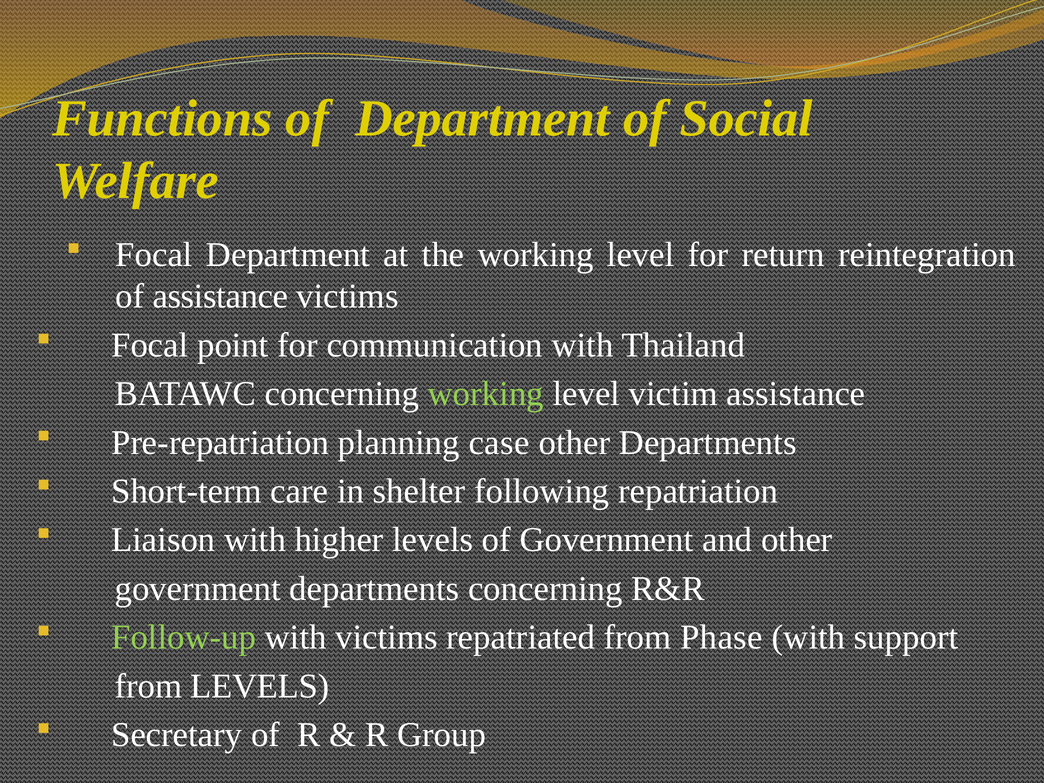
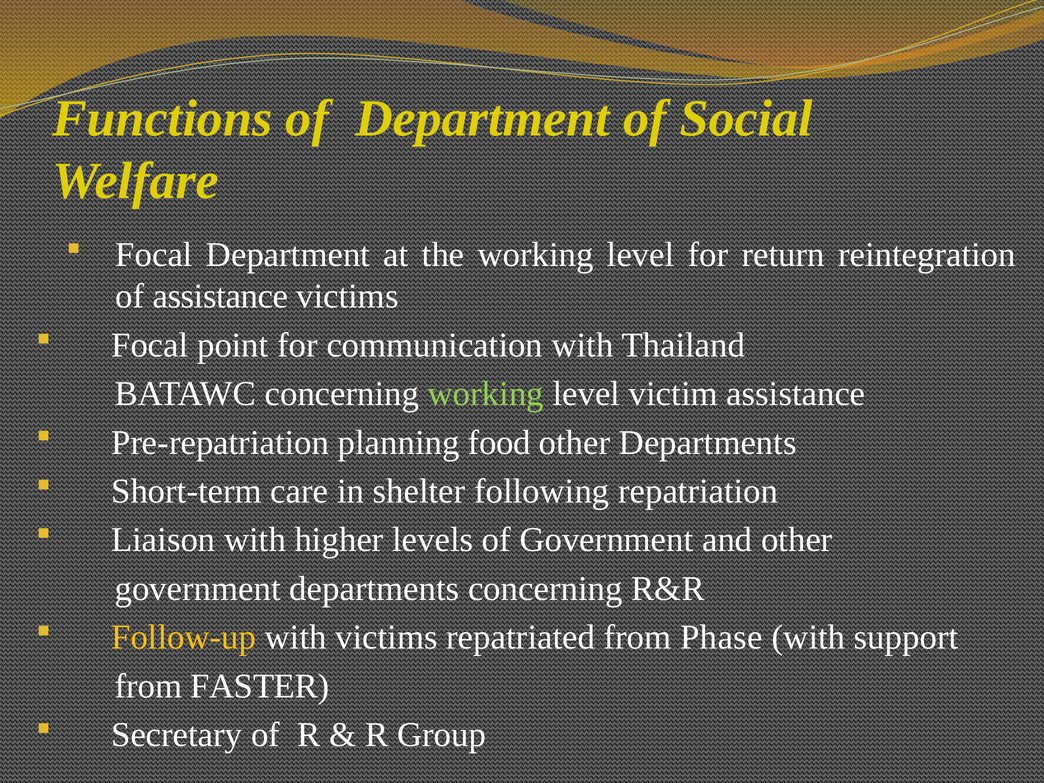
case: case -> food (499, 443)
Follow-up colour: light green -> yellow (184, 637)
from LEVELS: LEVELS -> FASTER (260, 686)
